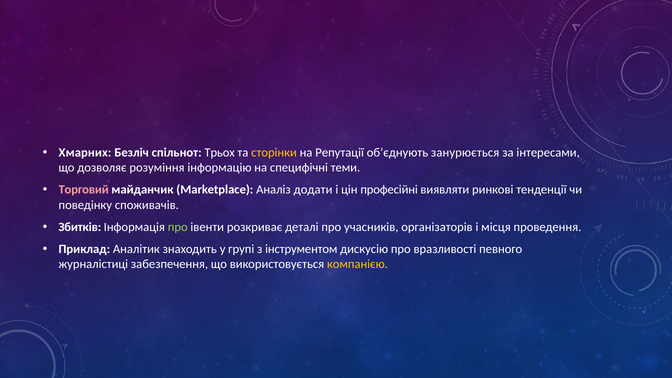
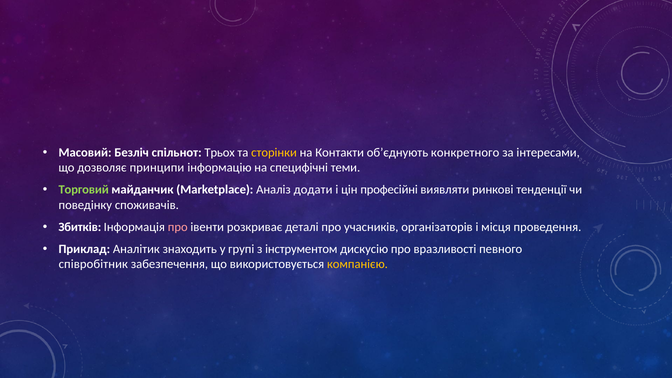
Хмарних: Хмарних -> Масовий (85, 153)
Репутації: Репутації -> Контакти (340, 153)
занурюється: занурюється -> конкретного (465, 153)
розуміння: розуміння -> принципи (157, 168)
Торговий colour: pink -> light green (84, 190)
про colour: light green -> pink (178, 227)
журналістиці: журналістиці -> співробітник (93, 264)
